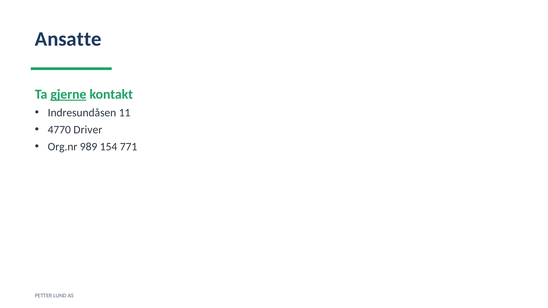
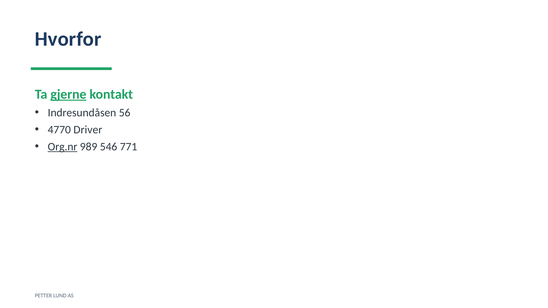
Ansatte: Ansatte -> Hvorfor (68, 39)
11: 11 -> 56 (125, 113)
Org.nr underline: none -> present (63, 147)
154: 154 -> 546 (109, 147)
